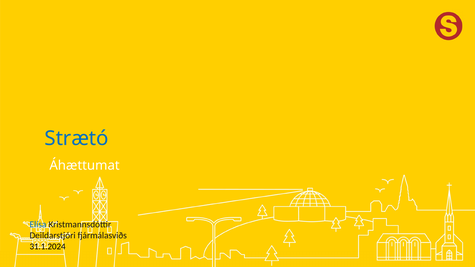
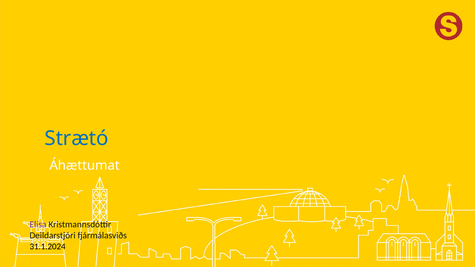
Elísa colour: blue -> purple (38, 225)
